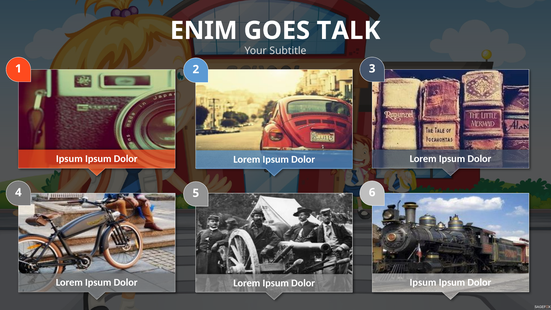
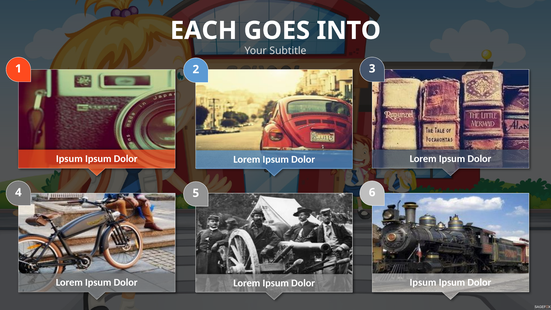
ENIM: ENIM -> EACH (204, 31)
TALK: TALK -> INTO (349, 31)
